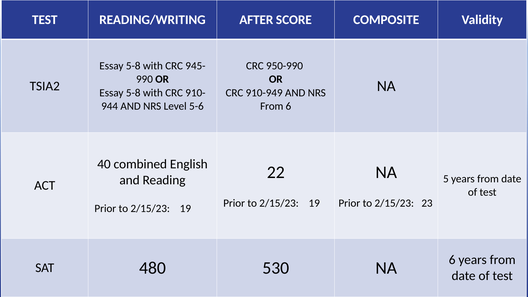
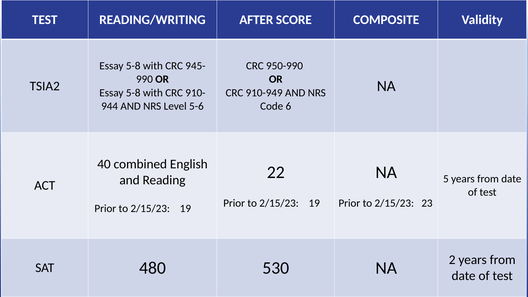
From: From -> Code (272, 106)
NA 6: 6 -> 2 (452, 260)
